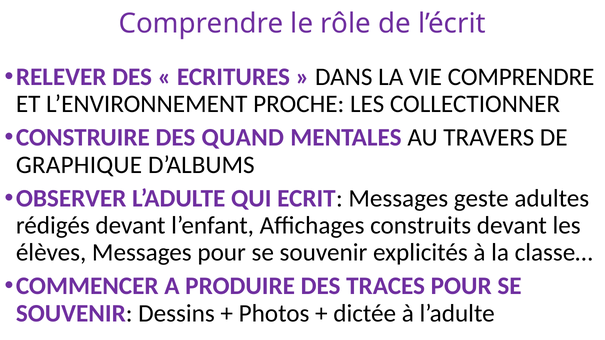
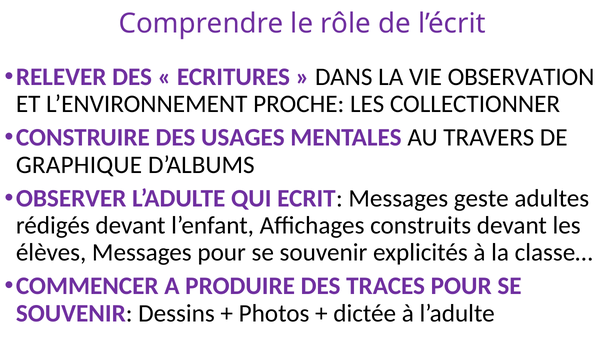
VIE COMPRENDRE: COMPRENDRE -> OBSERVATION (521, 77)
QUAND: QUAND -> USAGES (243, 138)
